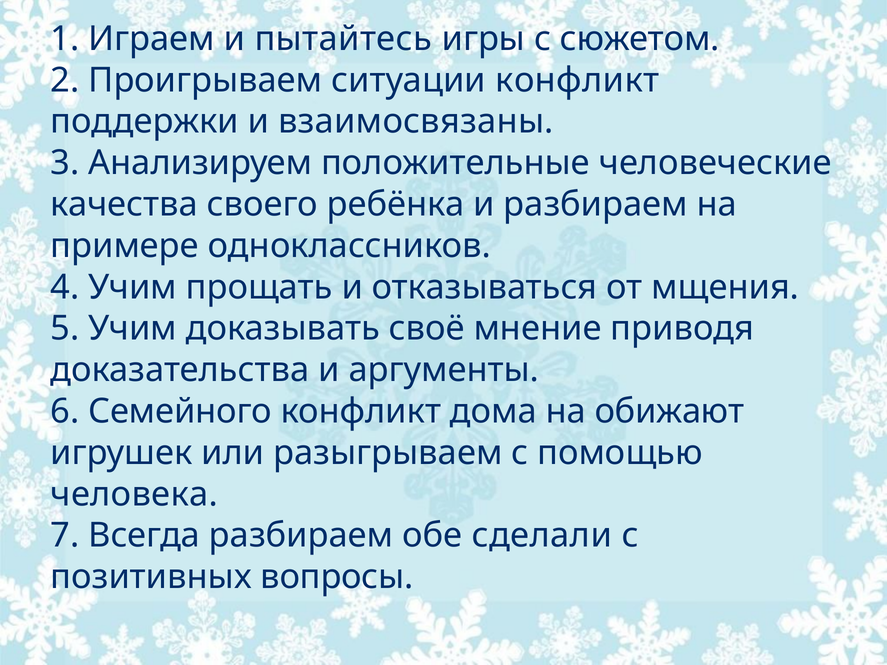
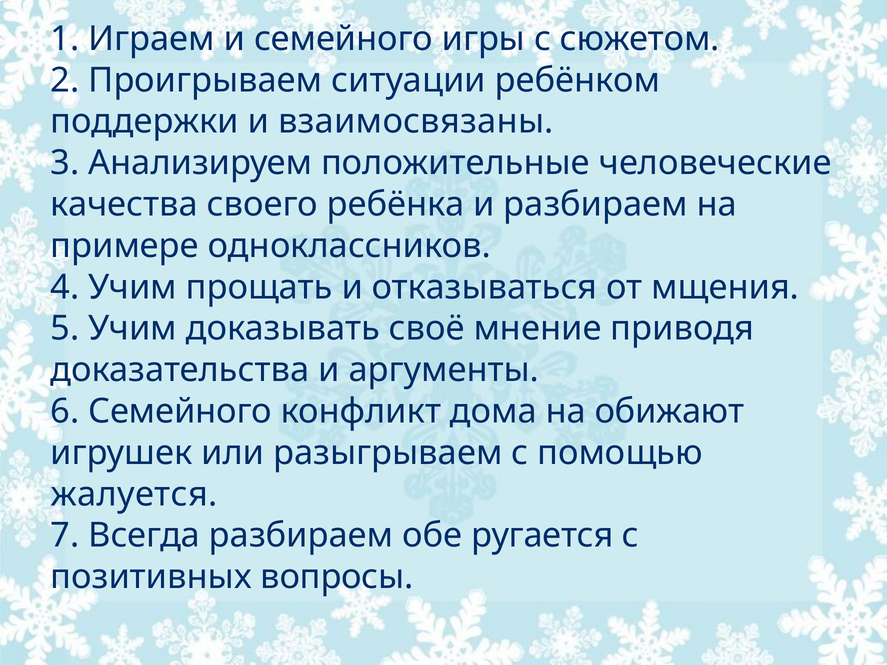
и пытайтесь: пытайтесь -> семейного (344, 39)
ситуации конфликт: конфликт -> ребёнком (578, 80)
человека: человека -> жалуется (134, 494)
сделали: сделали -> ругается (542, 536)
